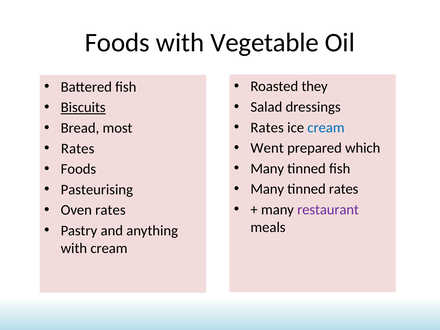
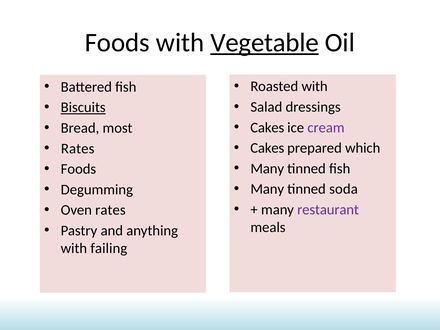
Vegetable underline: none -> present (265, 43)
Roasted they: they -> with (315, 86)
Rates: Rates -> Cakes (267, 128)
cream colour: blue -> purple (326, 128)
Went: Went -> Cakes (267, 148)
tinned rates: rates -> soda (344, 189)
Pasteurising: Pasteurising -> Degumming (97, 190)
with cream: cream -> failing (109, 248)
